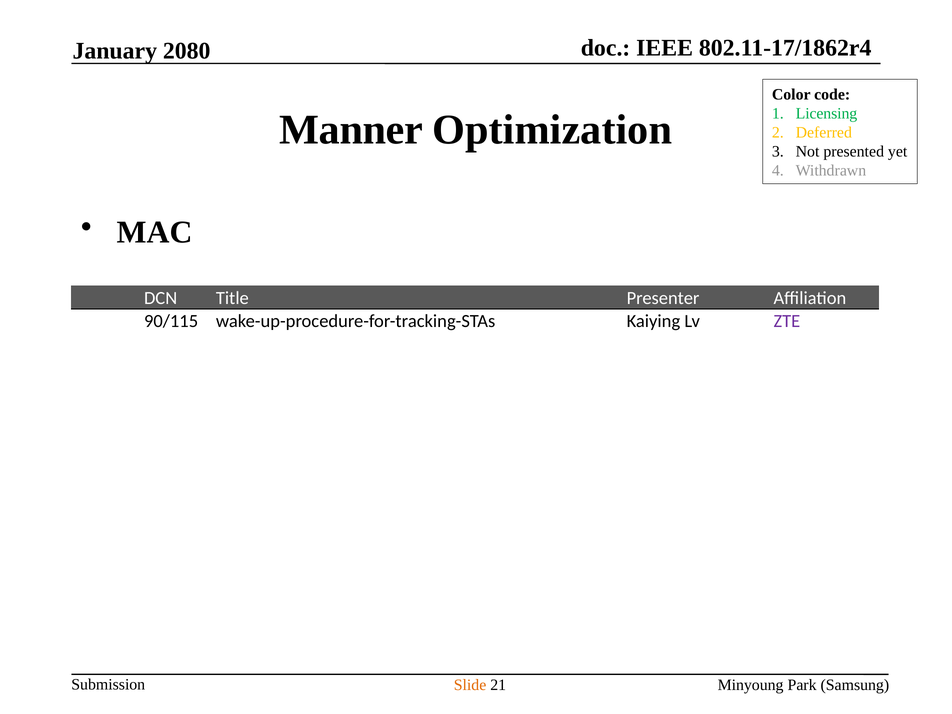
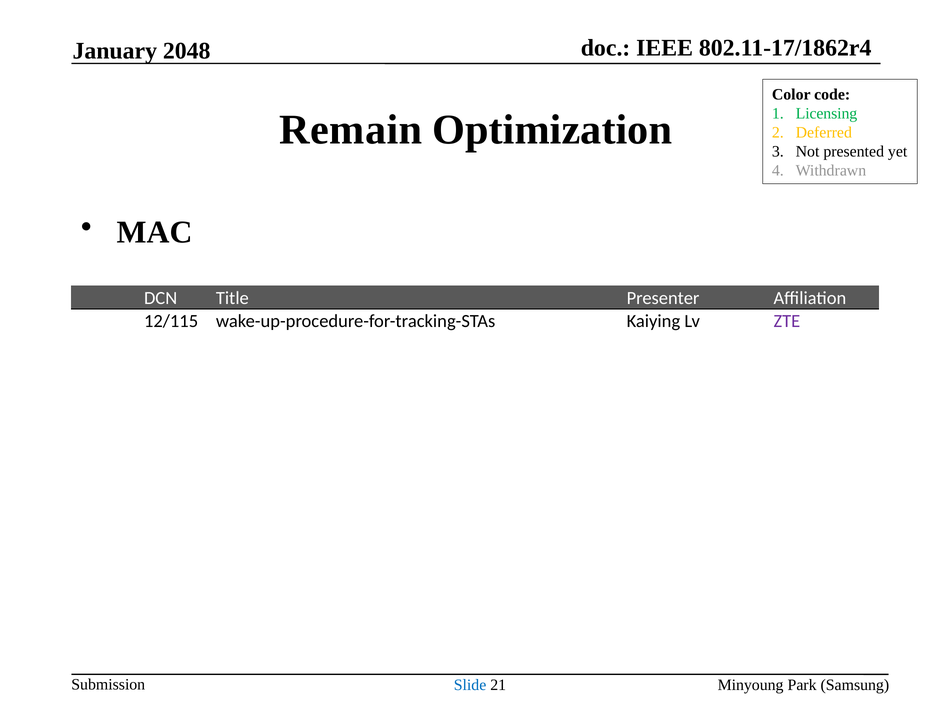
2080: 2080 -> 2048 (187, 51)
Manner: Manner -> Remain (351, 130)
90/115: 90/115 -> 12/115 (171, 321)
Slide colour: orange -> blue (470, 685)
